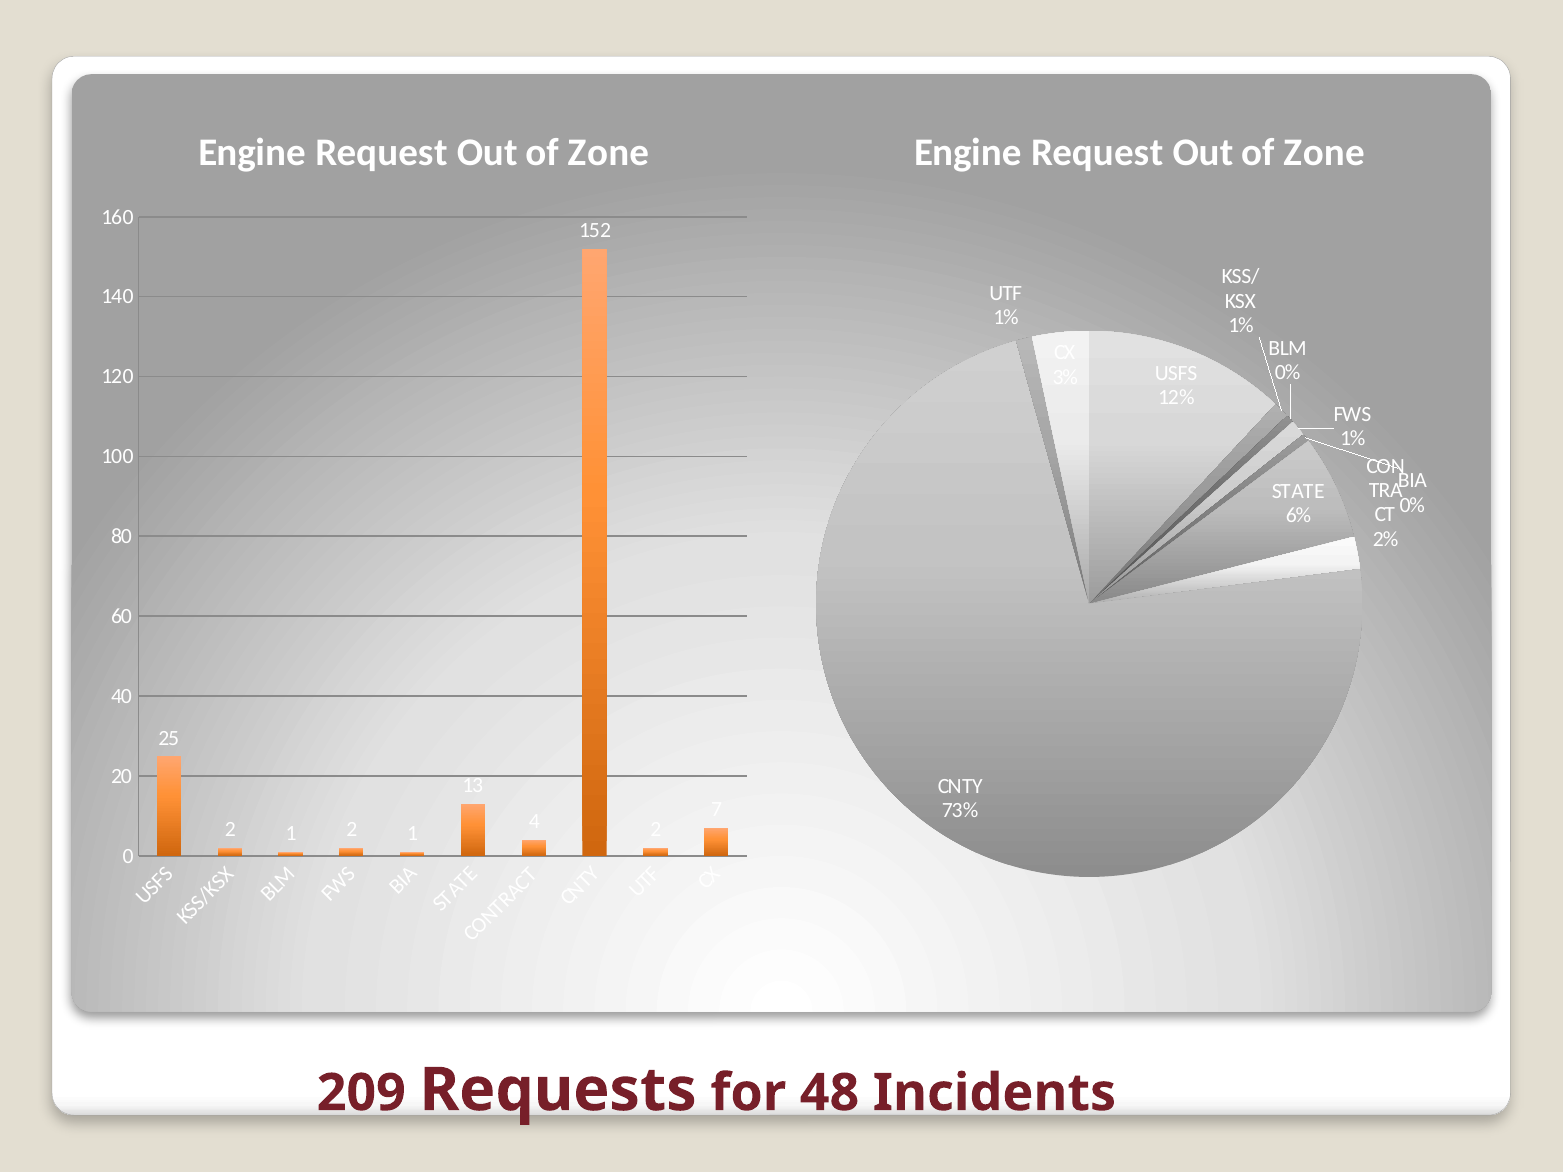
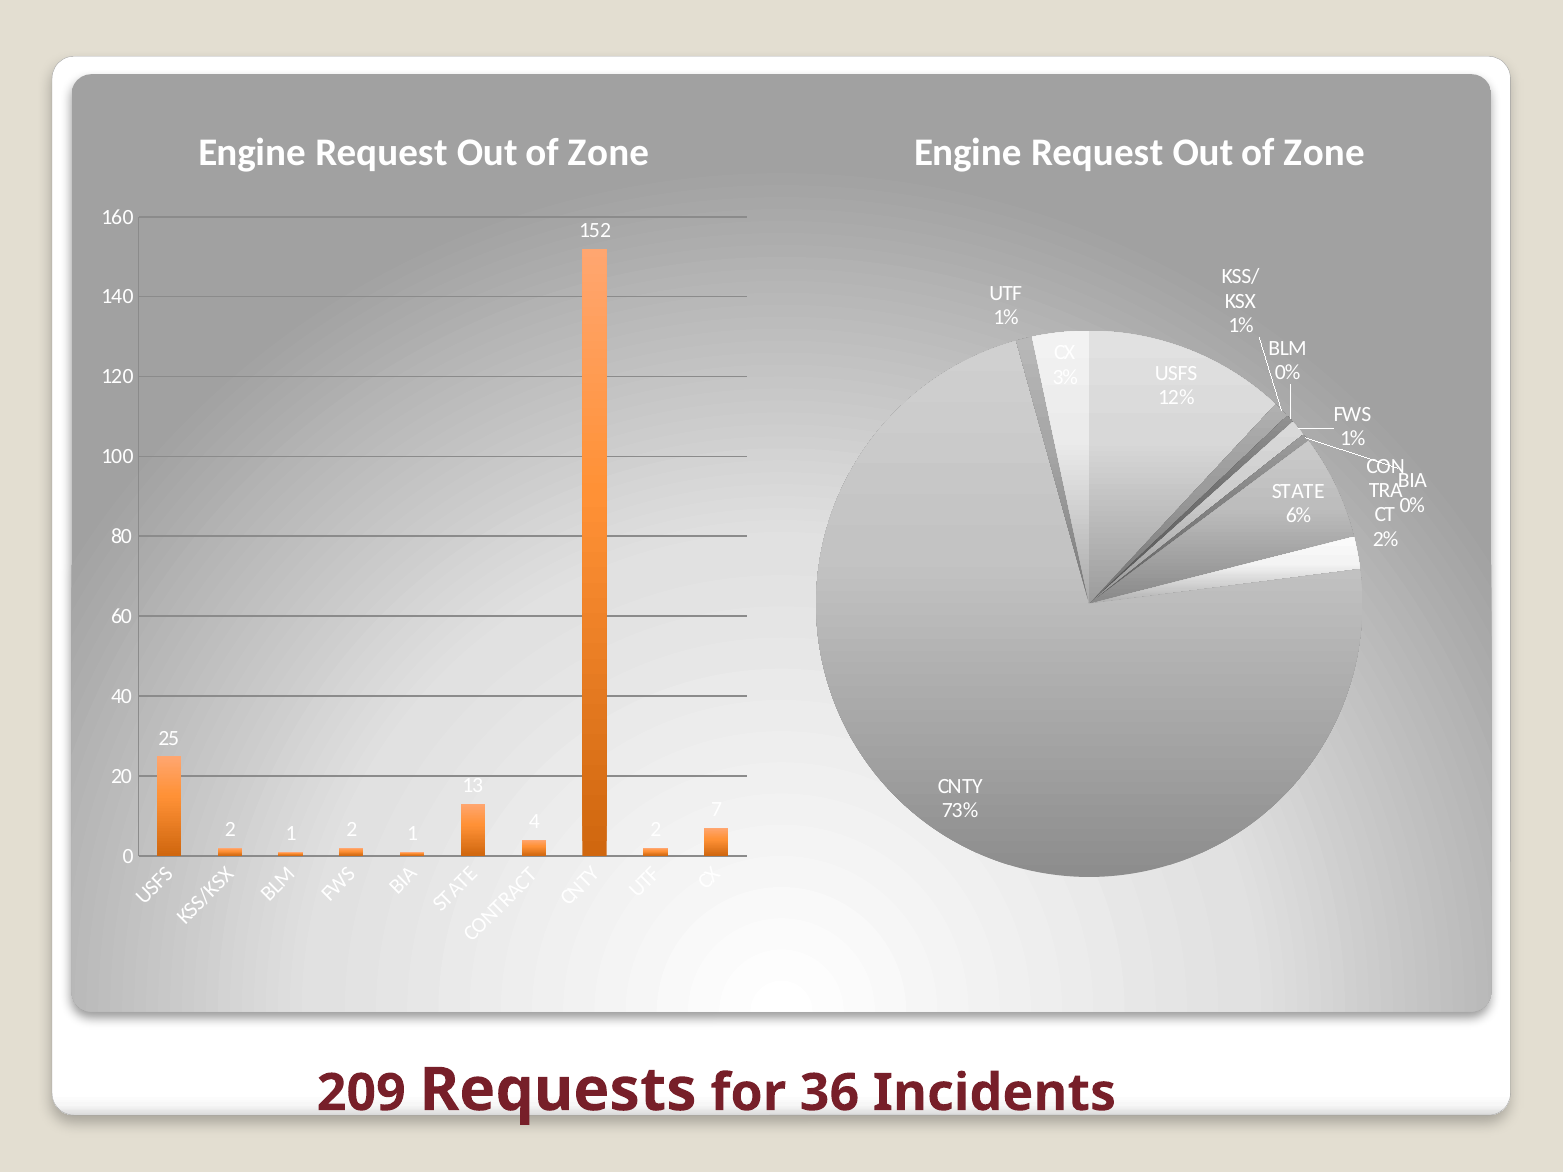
48: 48 -> 36 (829, 1093)
